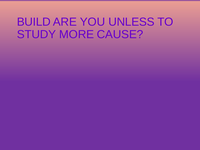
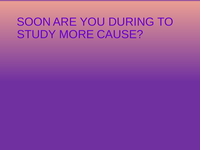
BUILD: BUILD -> SOON (34, 22)
UNLESS: UNLESS -> DURING (131, 22)
